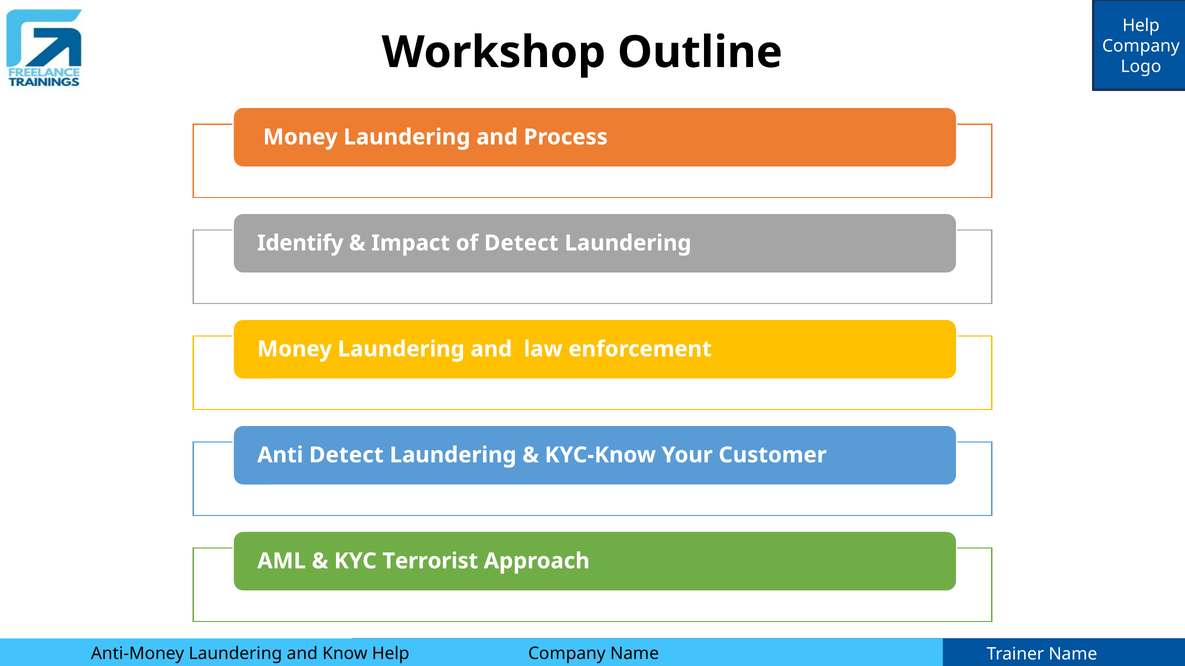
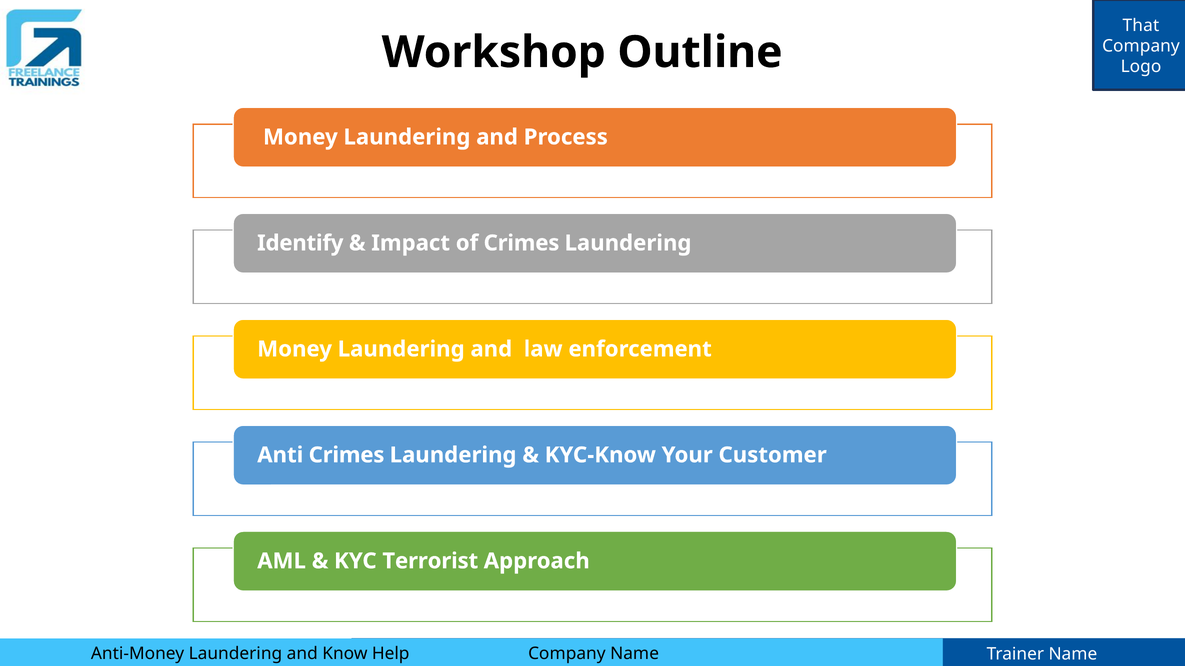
Help: Help -> That (1141, 25)
of Detect: Detect -> Crimes (522, 243)
Anti Detect: Detect -> Crimes (347, 455)
